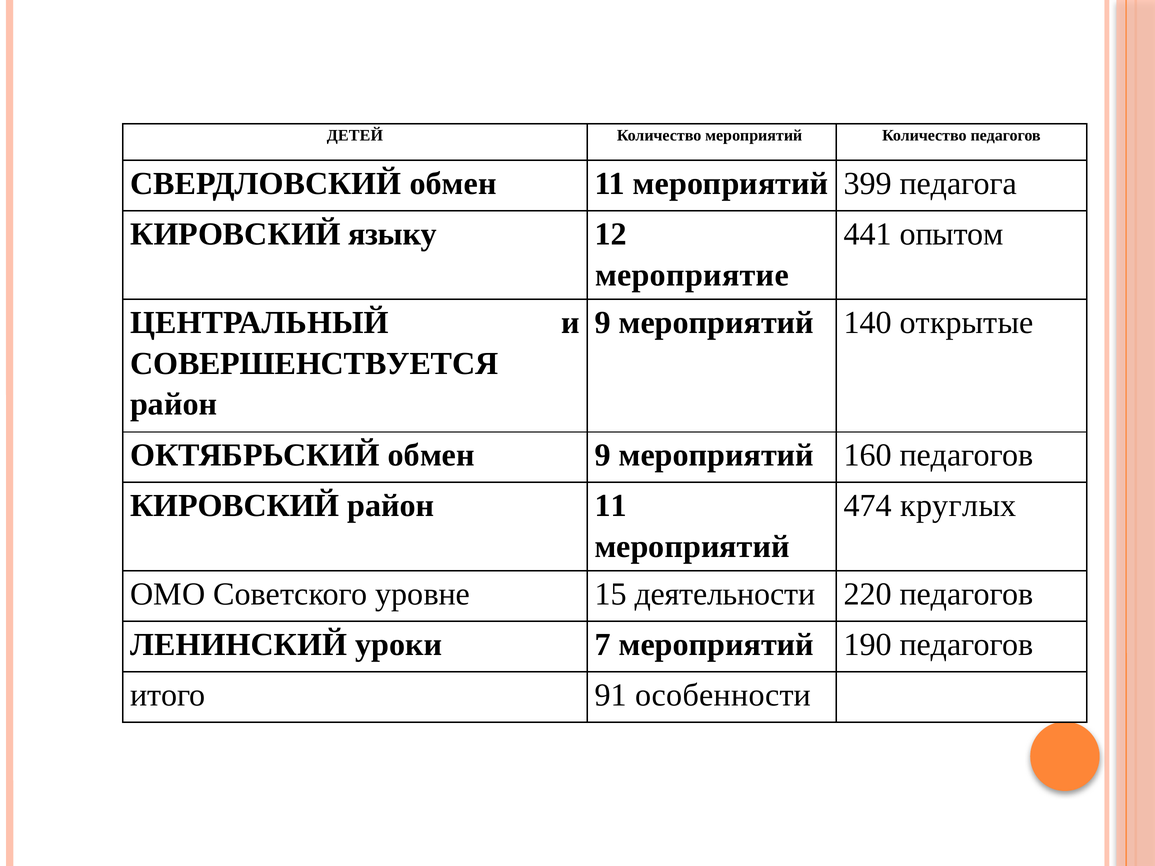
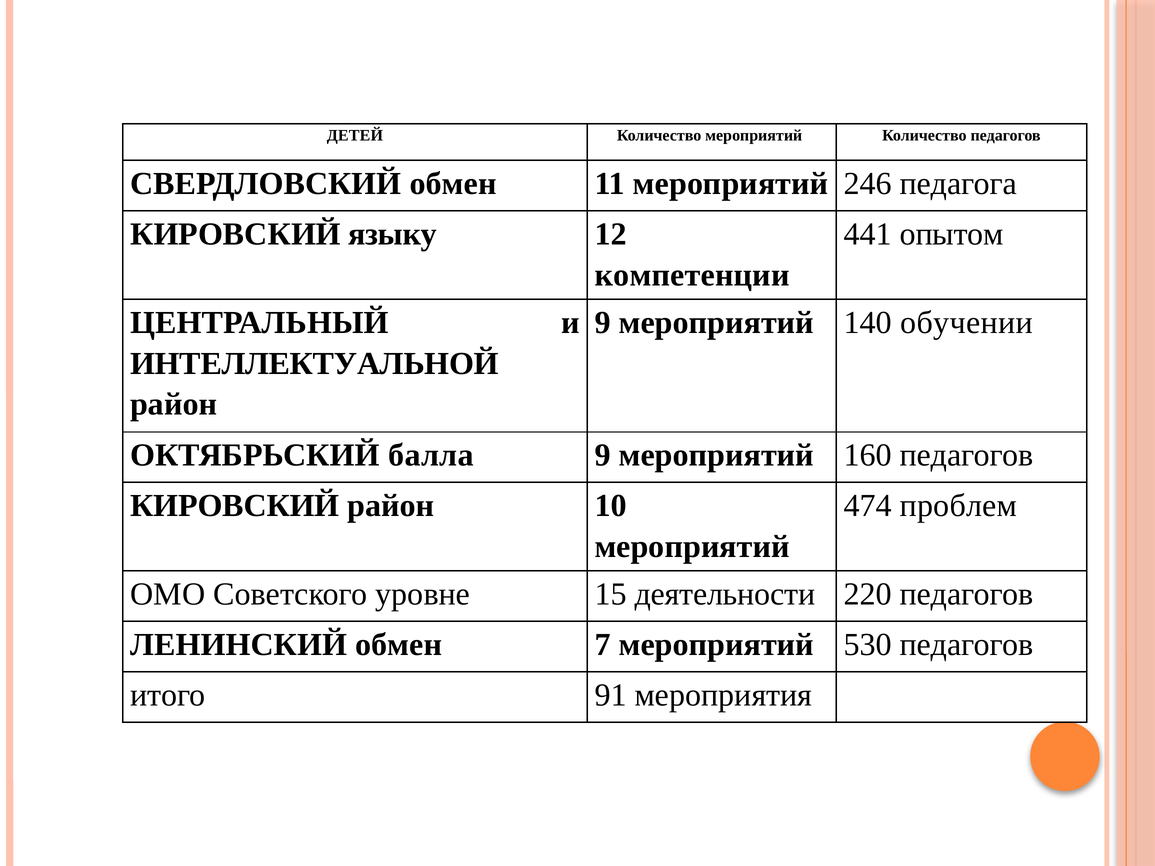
399: 399 -> 246 (868, 184)
мероприятие: мероприятие -> компетенции (692, 275)
открытые: открытые -> обучении (966, 323)
СОВЕРШЕНСТВУЕТСЯ: СОВЕРШЕНСТВУЕТСЯ -> ИНТЕЛЛЕКТУАЛЬНОЙ (314, 364)
ОКТЯБРЬСКИЙ обмен: обмен -> балла (431, 455)
район 11: 11 -> 10 (611, 506)
круглых: круглых -> проблем (958, 506)
ЛЕНИНСКИЙ уроки: уроки -> обмен (399, 645)
190: 190 -> 530 (868, 645)
особенности: особенности -> мероприятия (723, 695)
